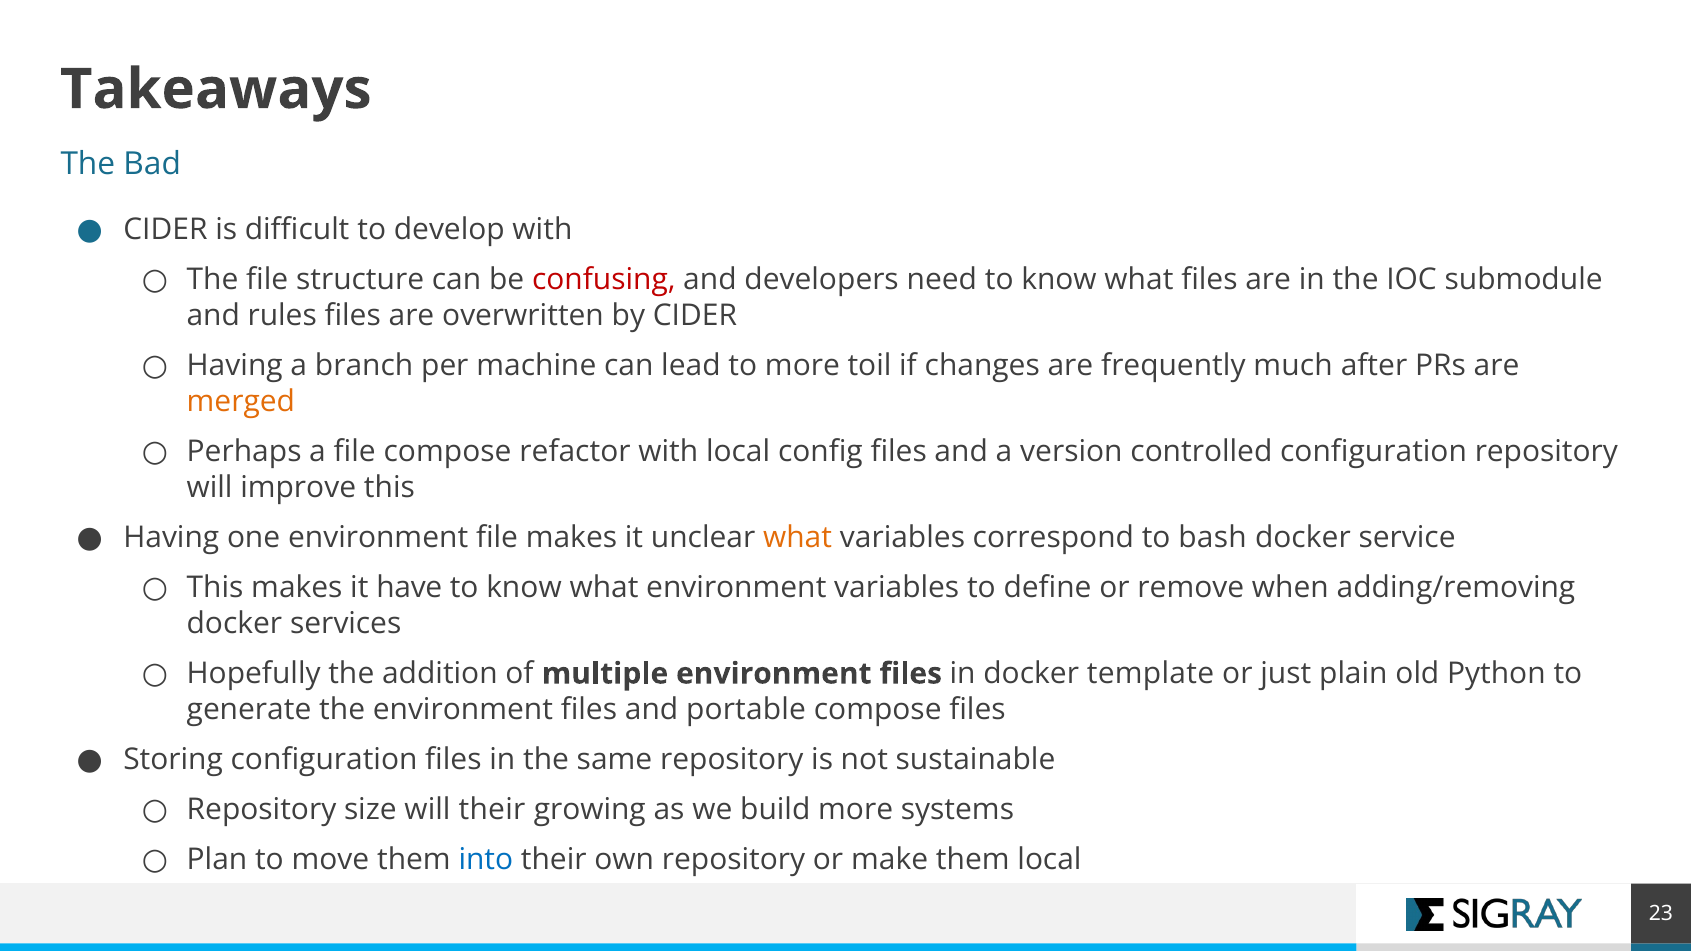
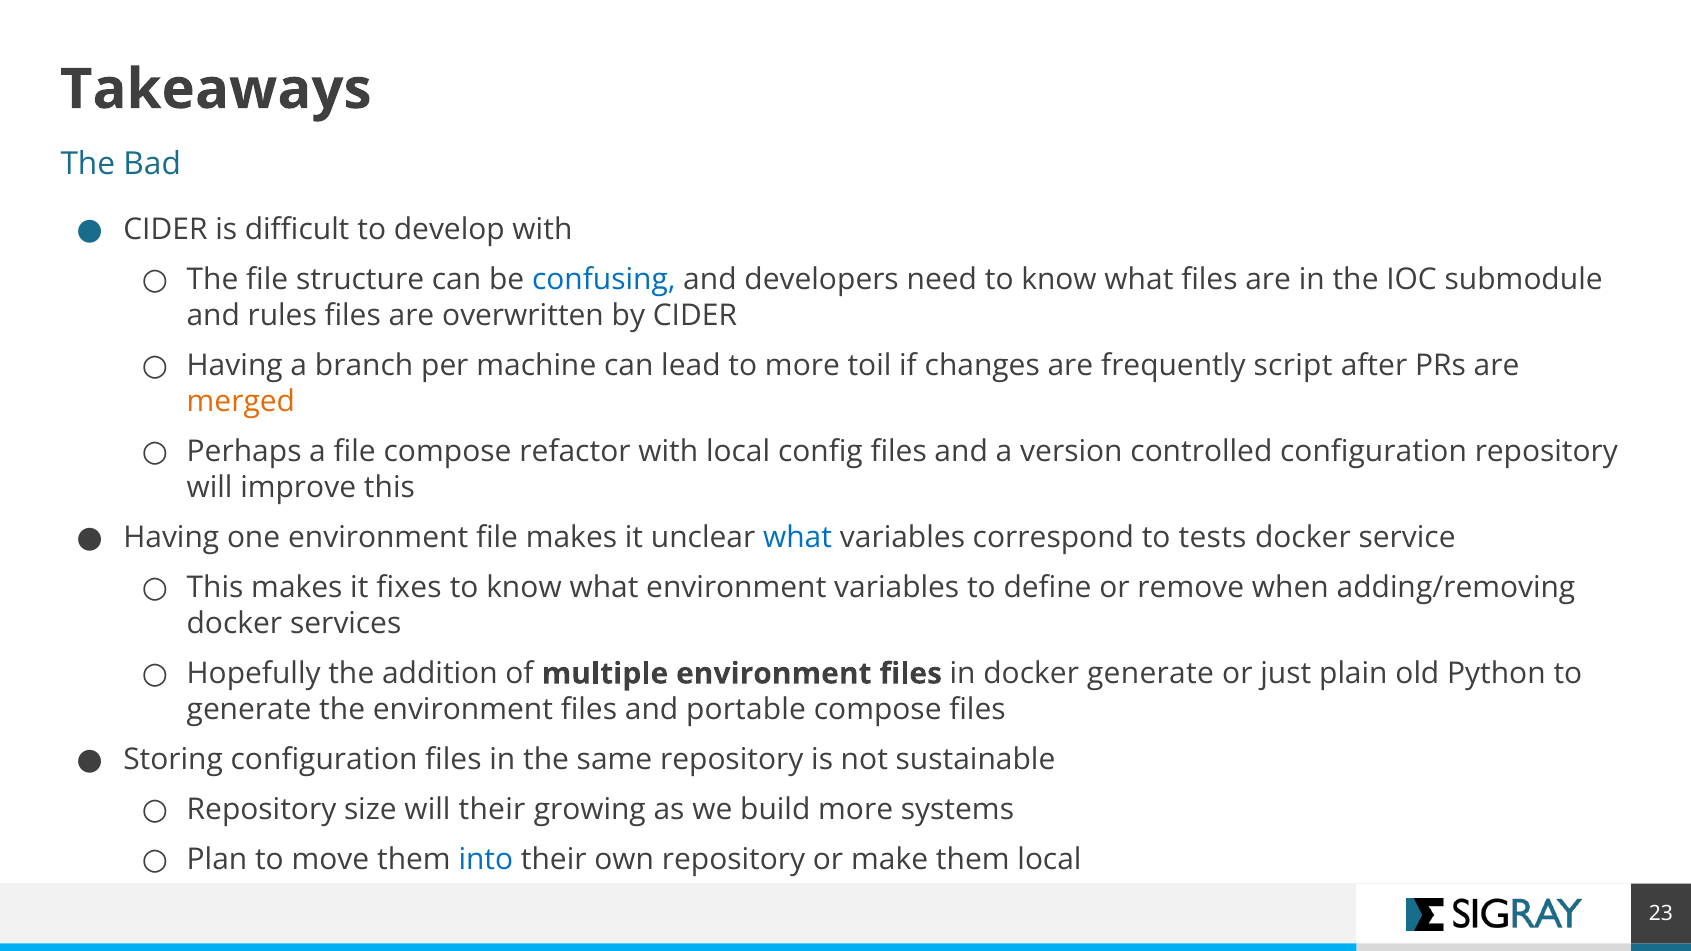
confusing colour: red -> blue (604, 280)
much: much -> script (1293, 366)
what colour: orange -> blue (798, 538)
bash: bash -> tests (1213, 538)
have: have -> fixes (409, 588)
docker template: template -> generate (1151, 674)
